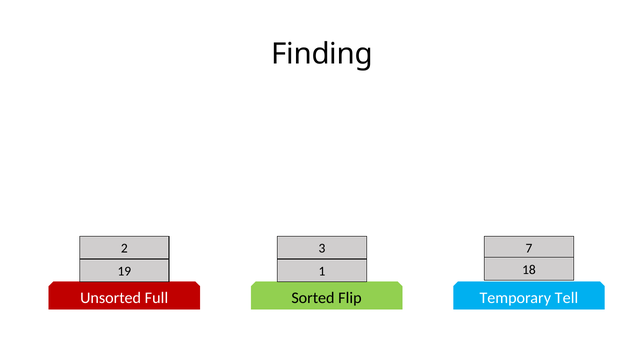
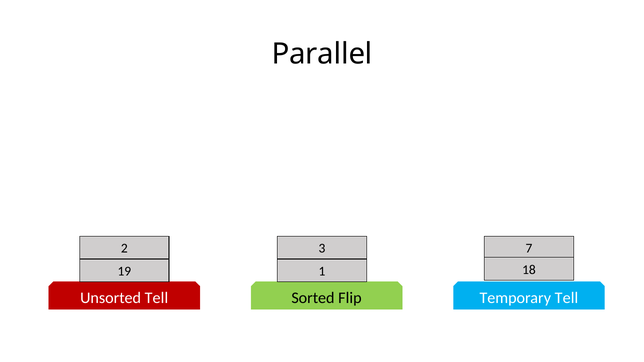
Finding: Finding -> Parallel (322, 54)
Unsorted Full: Full -> Tell (156, 298)
